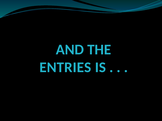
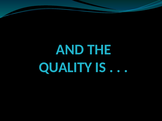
ENTRIES: ENTRIES -> QUALITY (65, 68)
